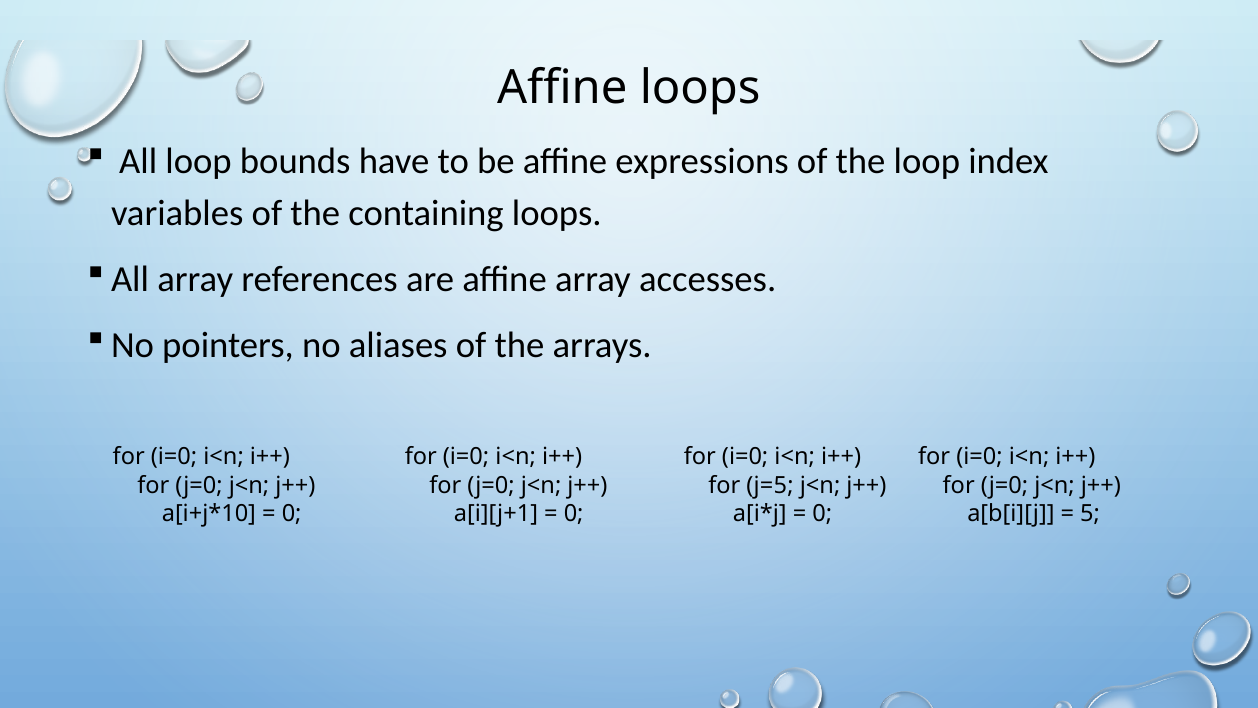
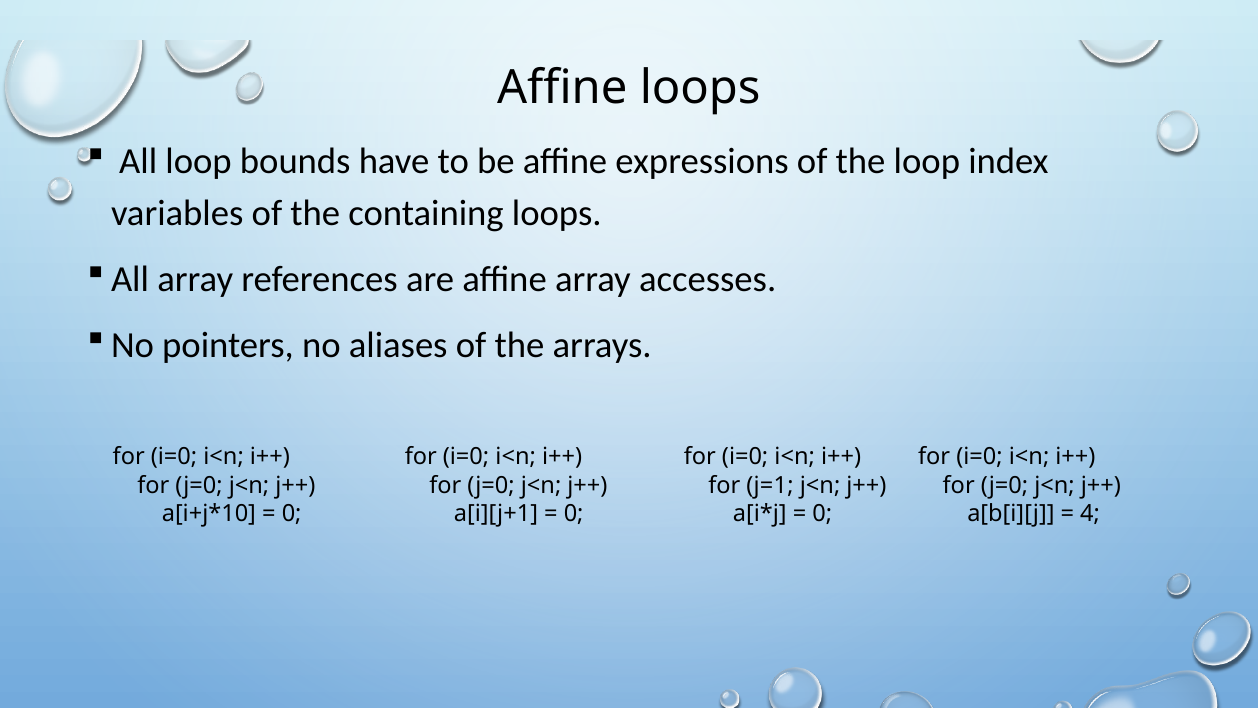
j=5: j=5 -> j=1 (770, 485)
5: 5 -> 4 (1090, 513)
